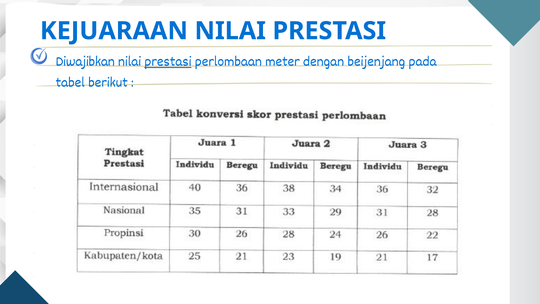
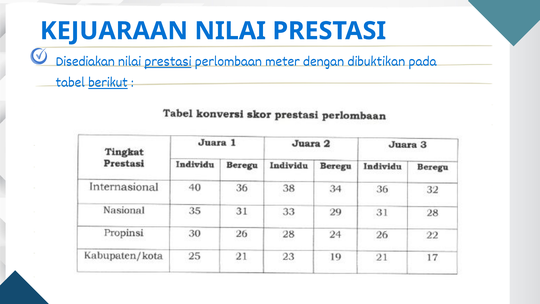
Diwajibkan: Diwajibkan -> Disediakan (85, 61)
beijenjang: beijenjang -> dibuktikan (376, 61)
berikut underline: none -> present (108, 82)
